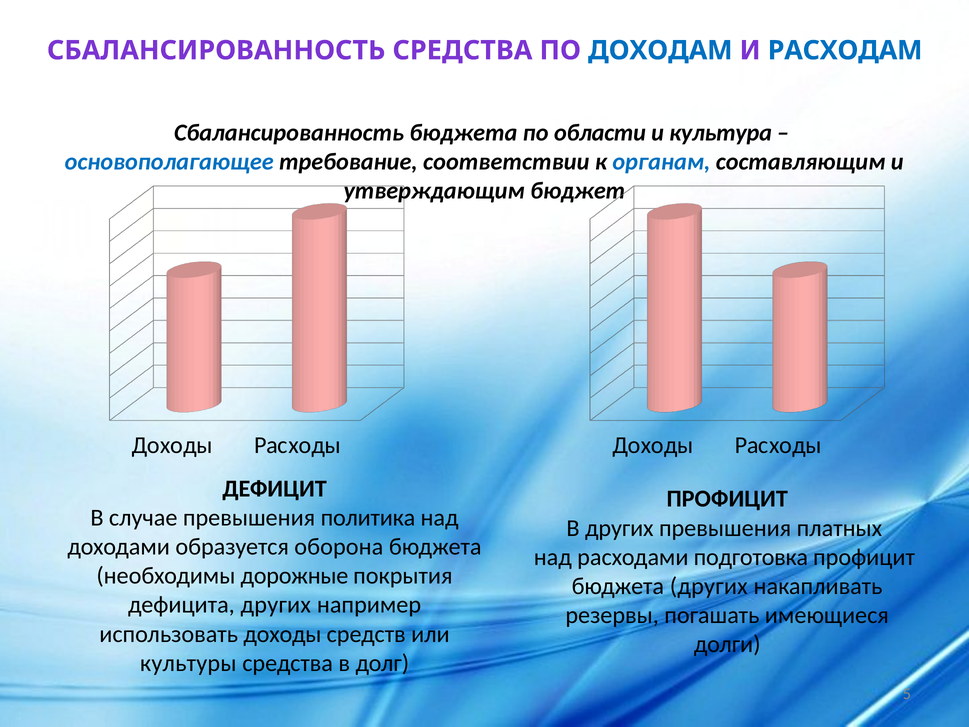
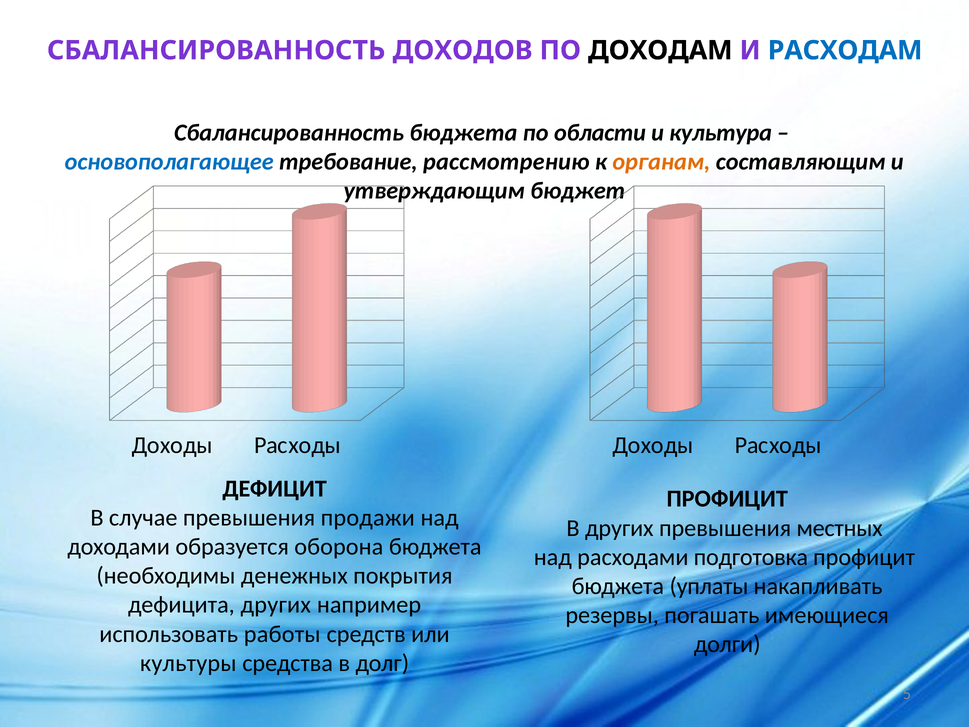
СБАЛАНСИРОВАННОСТЬ СРЕДСТВА: СРЕДСТВА -> ДОХОДОВ (463, 50)
ДОХОДАМ colour: blue -> black (660, 50)
соответствии: соответствии -> рассмотрению (506, 162)
органам colour: blue -> orange (661, 162)
политика: политика -> продажи (368, 518)
платных: платных -> местных (840, 528)
дорожные: дорожные -> денежных (294, 576)
бюджета других: других -> уплаты (709, 586)
использовать доходы: доходы -> работы (282, 634)
